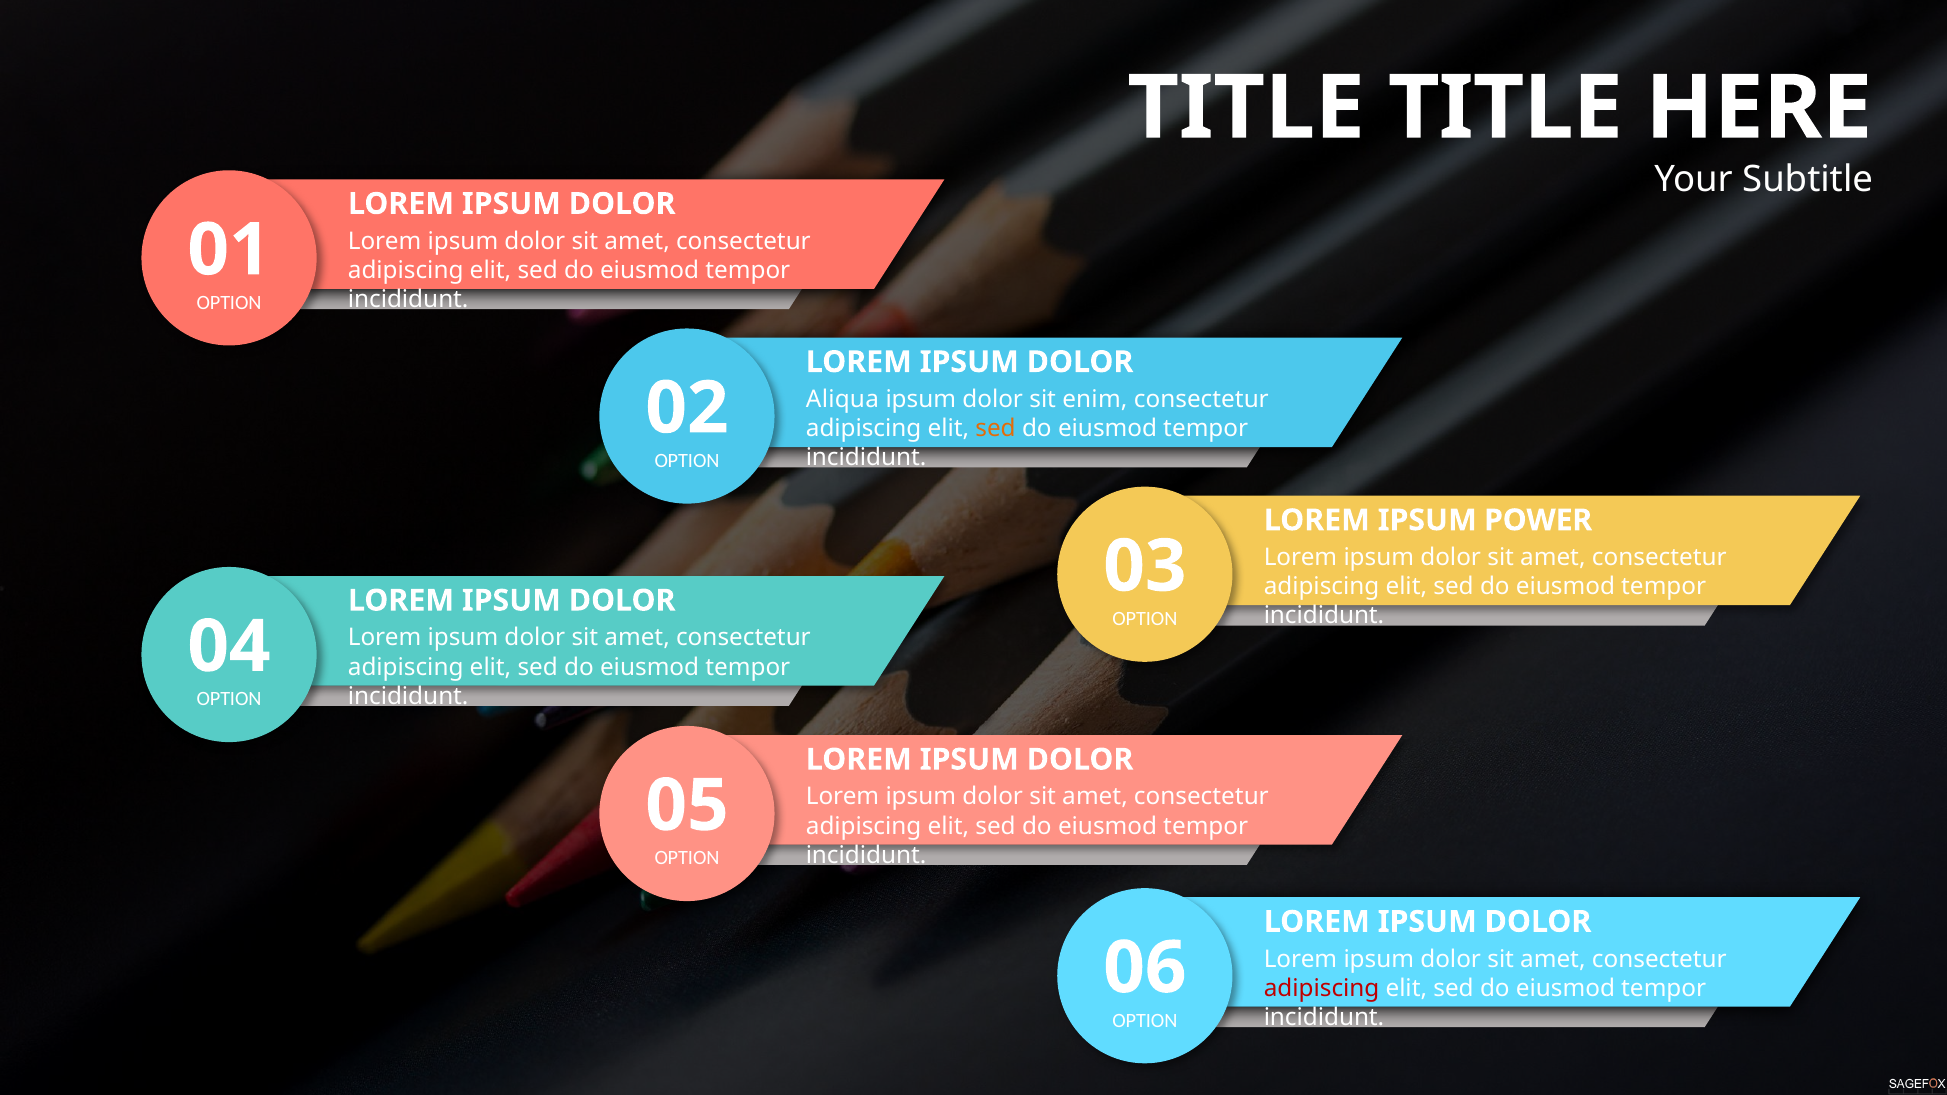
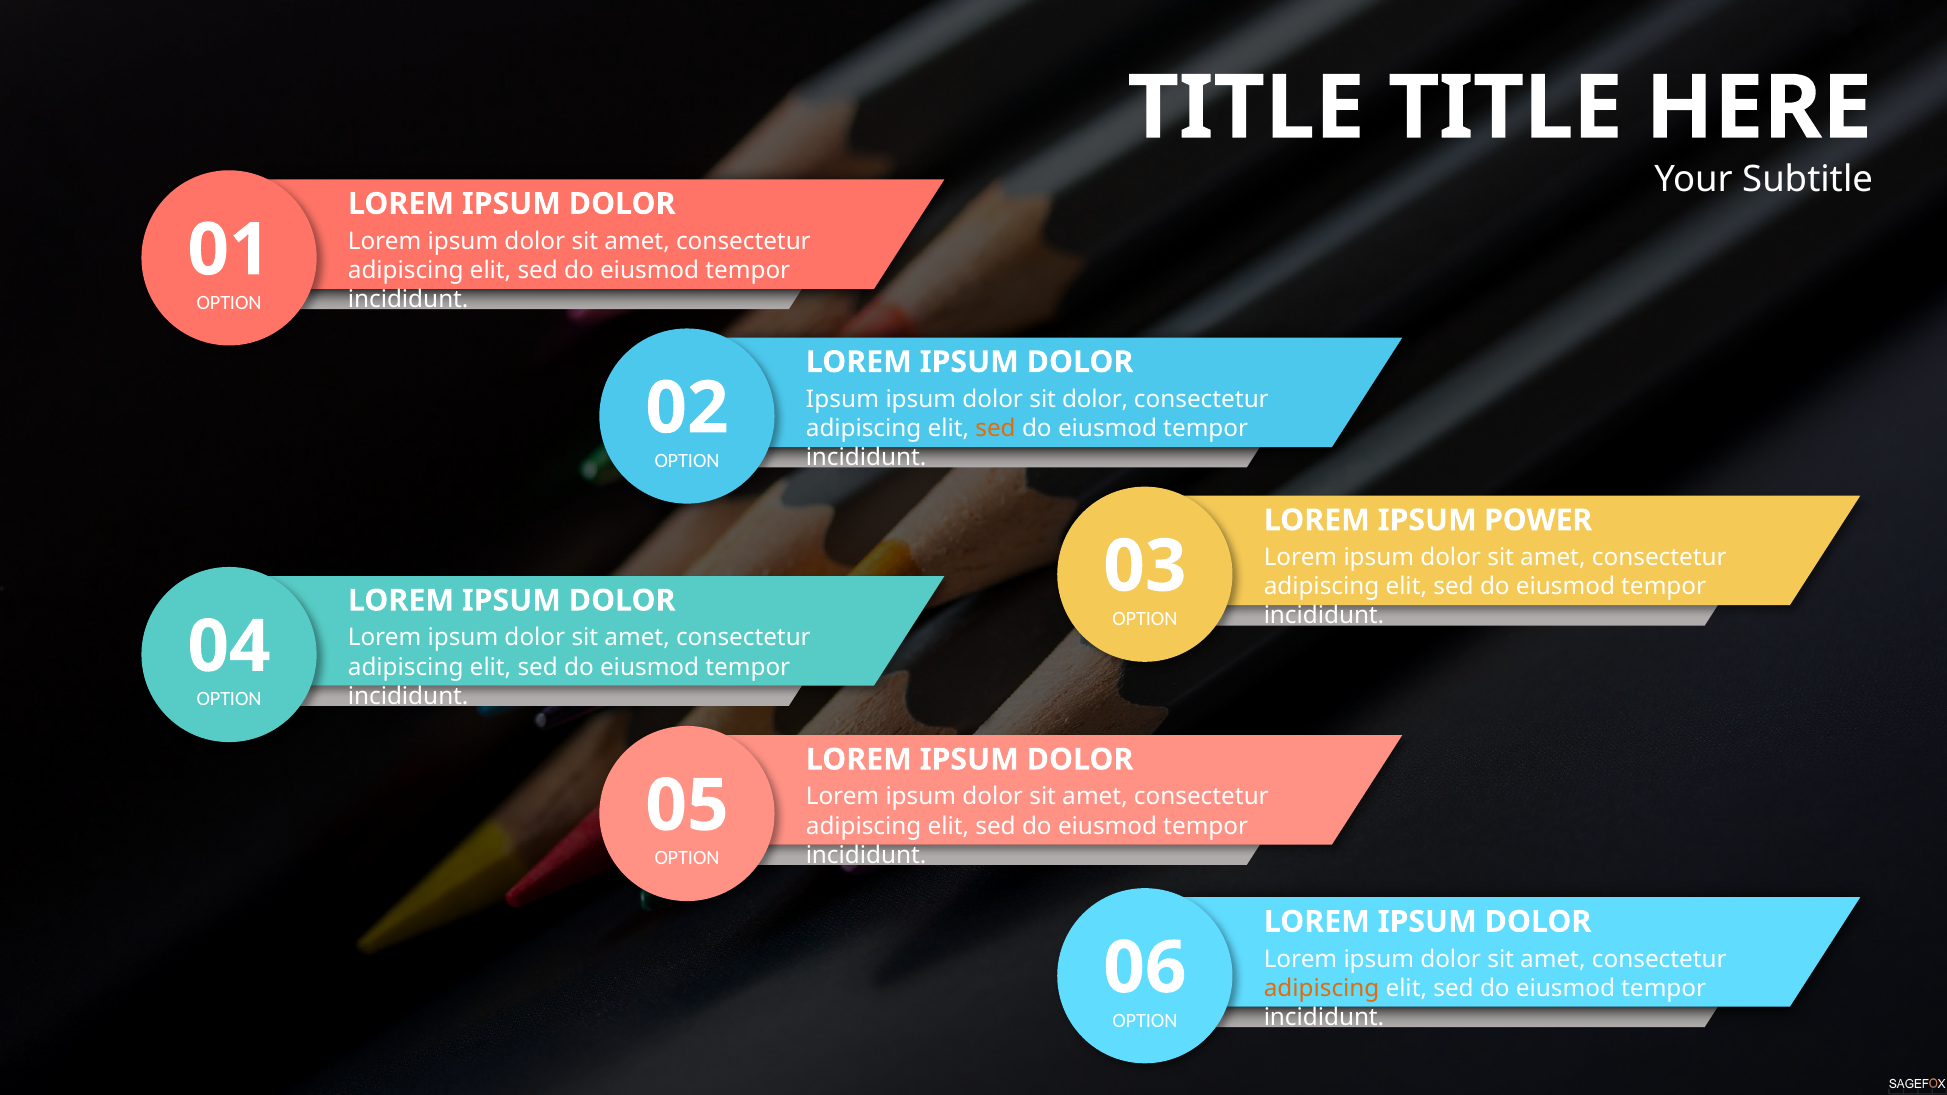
Aliqua: Aliqua -> Ipsum (842, 399)
sit enim: enim -> dolor (1095, 399)
adipiscing colour: red -> orange (1322, 988)
